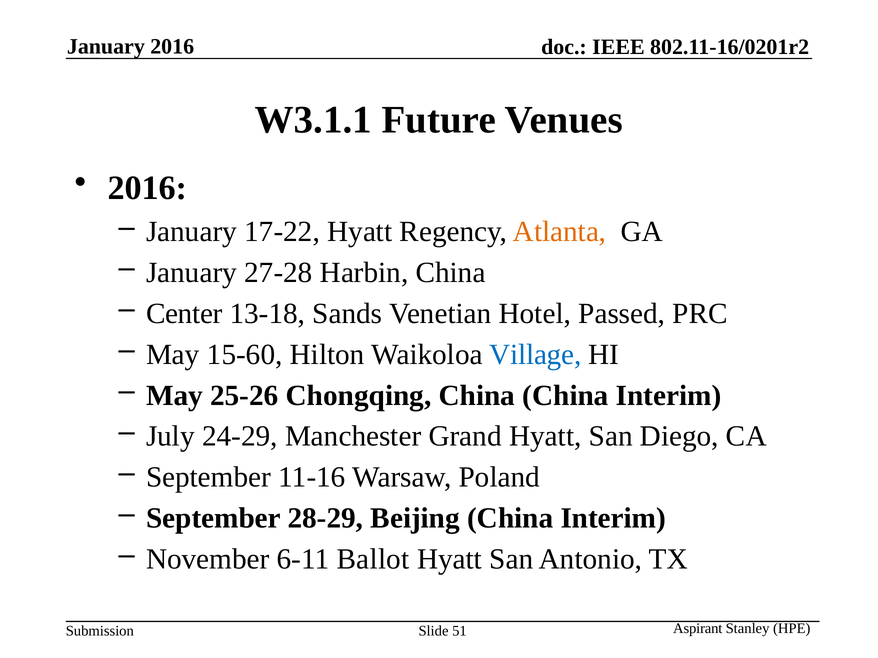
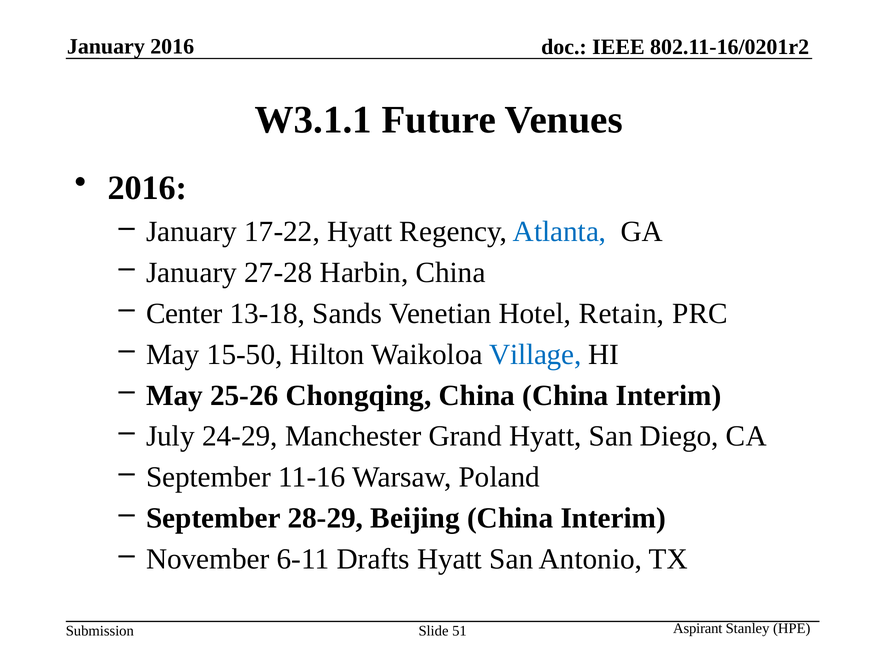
Atlanta colour: orange -> blue (560, 232)
Passed: Passed -> Retain (622, 314)
15-60: 15-60 -> 15-50 (245, 355)
Ballot: Ballot -> Drafts (373, 560)
